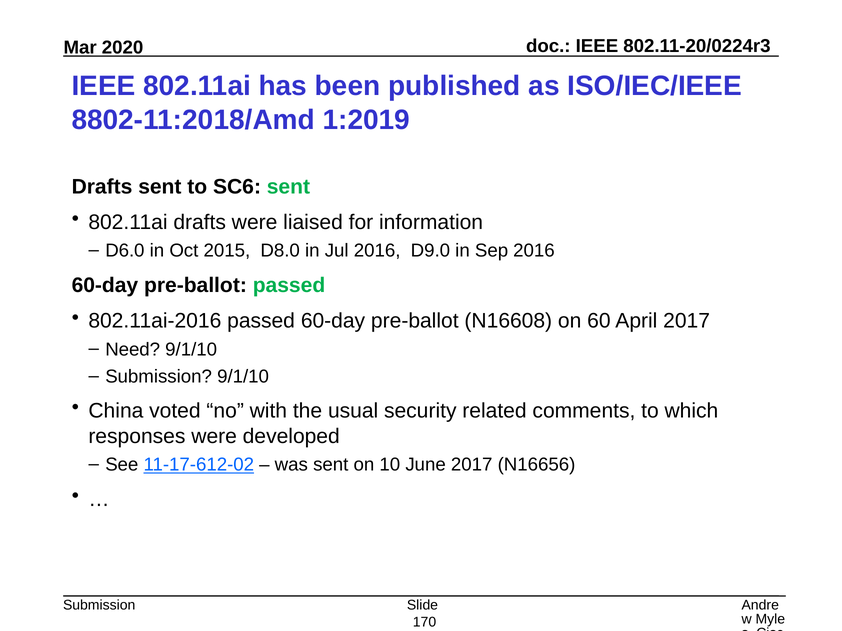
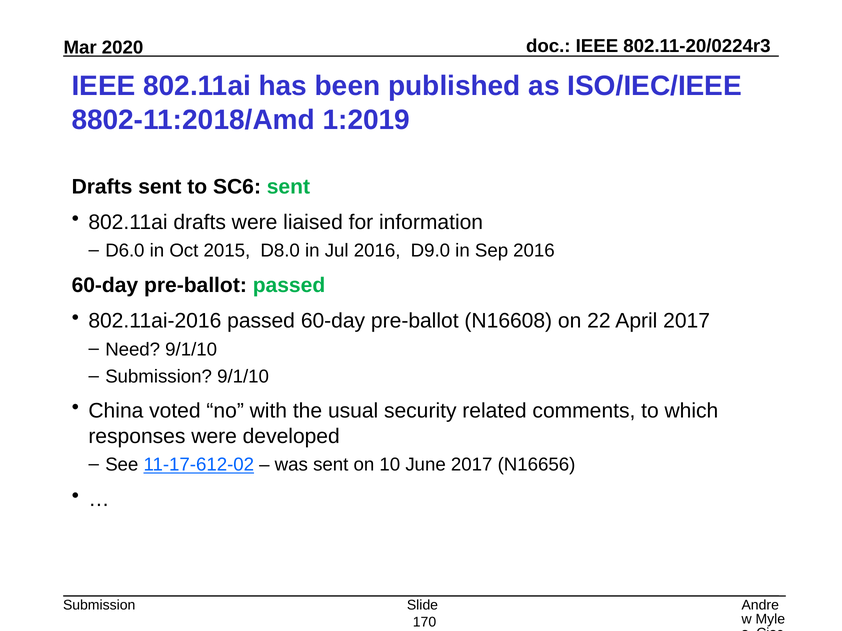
60: 60 -> 22 (599, 321)
